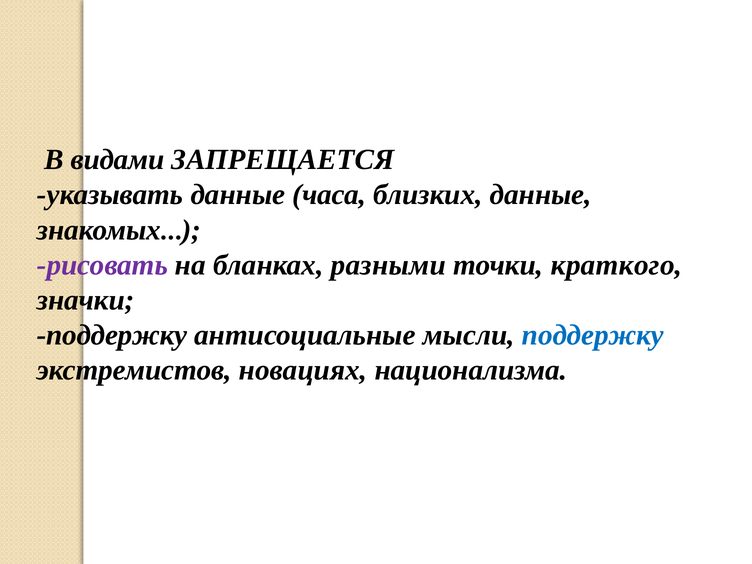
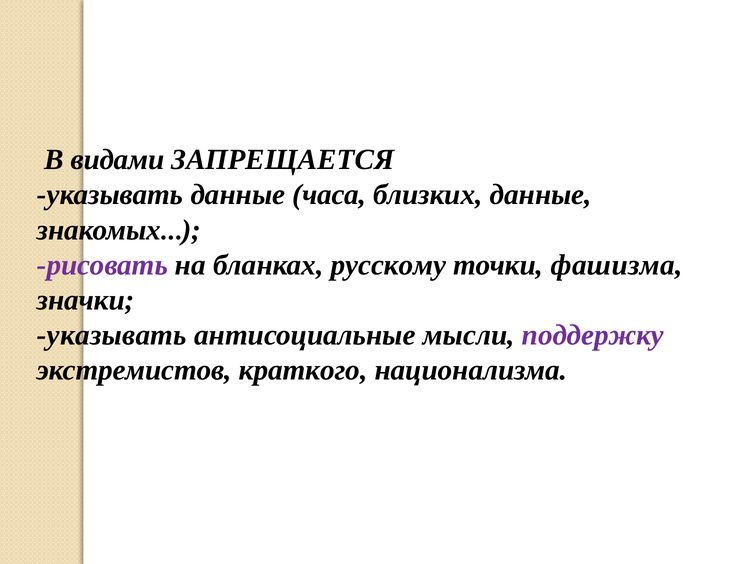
разными: разными -> русскому (388, 265)
краткого: краткого -> фашизма (617, 265)
поддержку: поддержку -> указывать (112, 335)
поддержку colour: blue -> purple (593, 335)
новациях: новациях -> краткого (303, 370)
